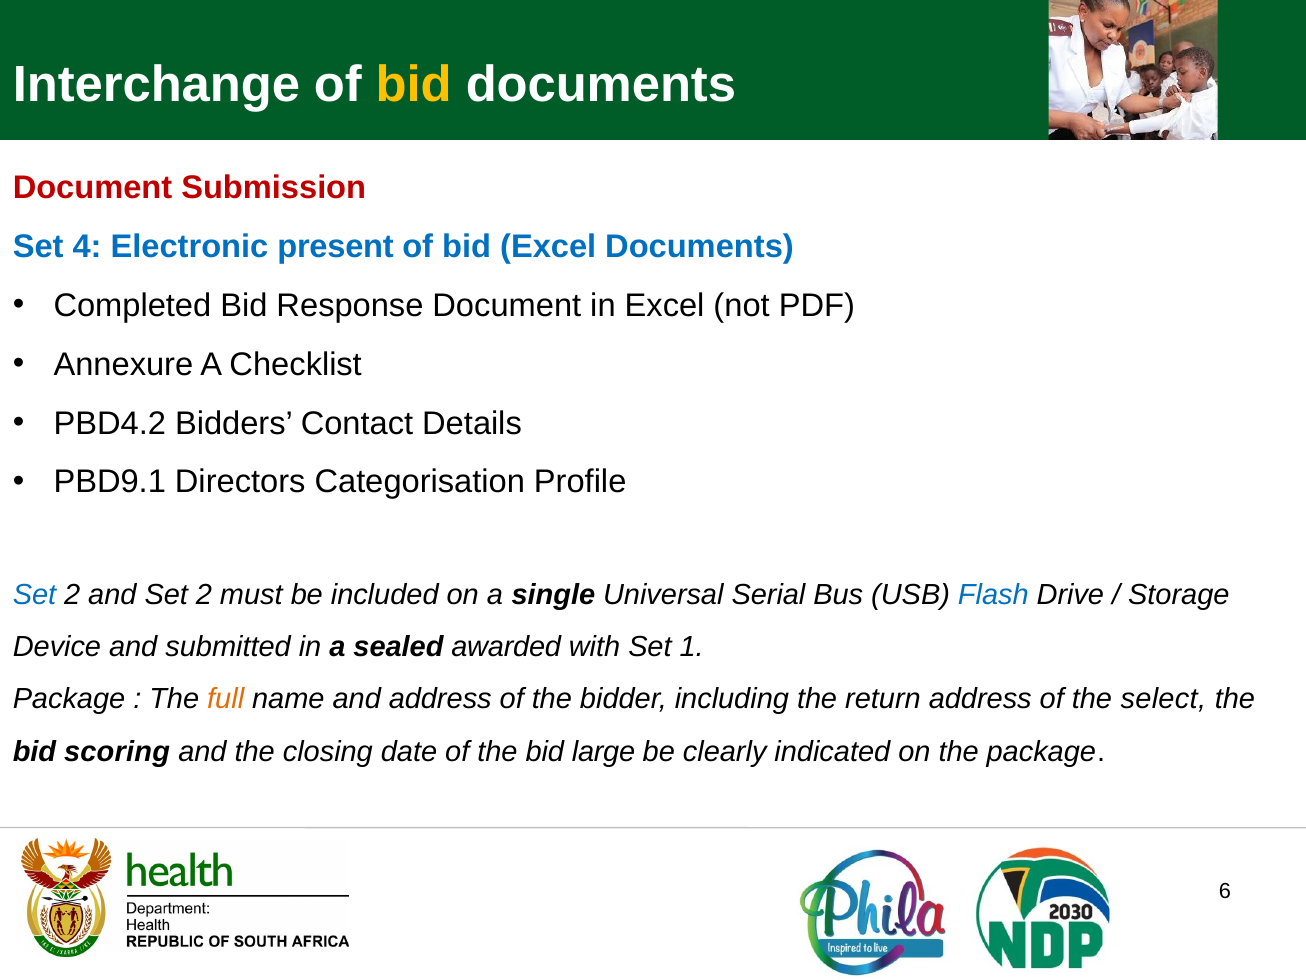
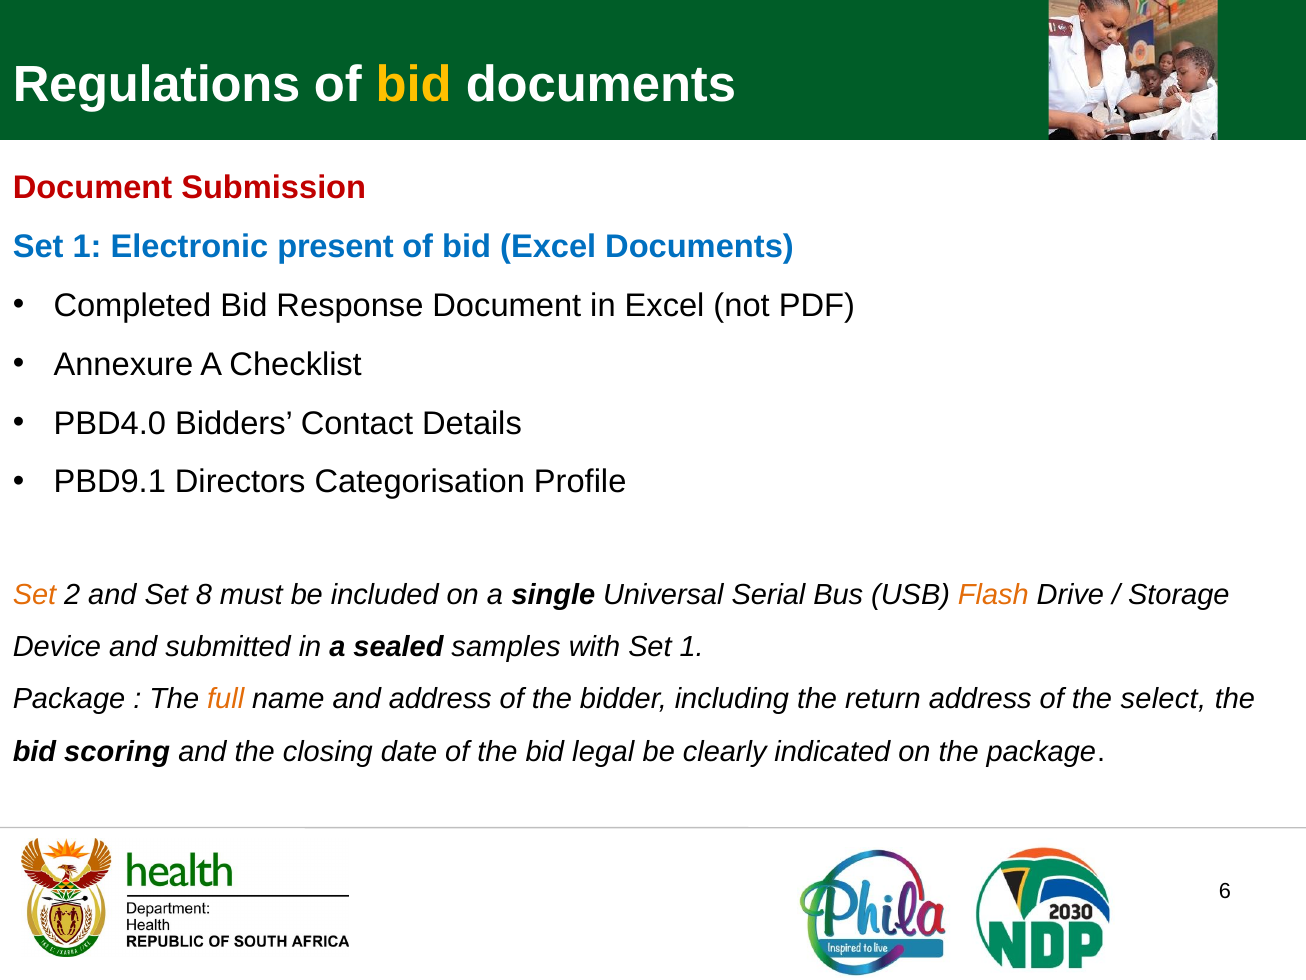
Interchange: Interchange -> Regulations (157, 85)
4: 4 -> 1 (87, 247)
PBD4.2: PBD4.2 -> PBD4.0 (110, 423)
Set colour: blue -> orange (34, 595)
and Set 2: 2 -> 8 (204, 595)
Flash colour: blue -> orange (993, 595)
awarded: awarded -> samples (506, 647)
large: large -> legal (603, 751)
